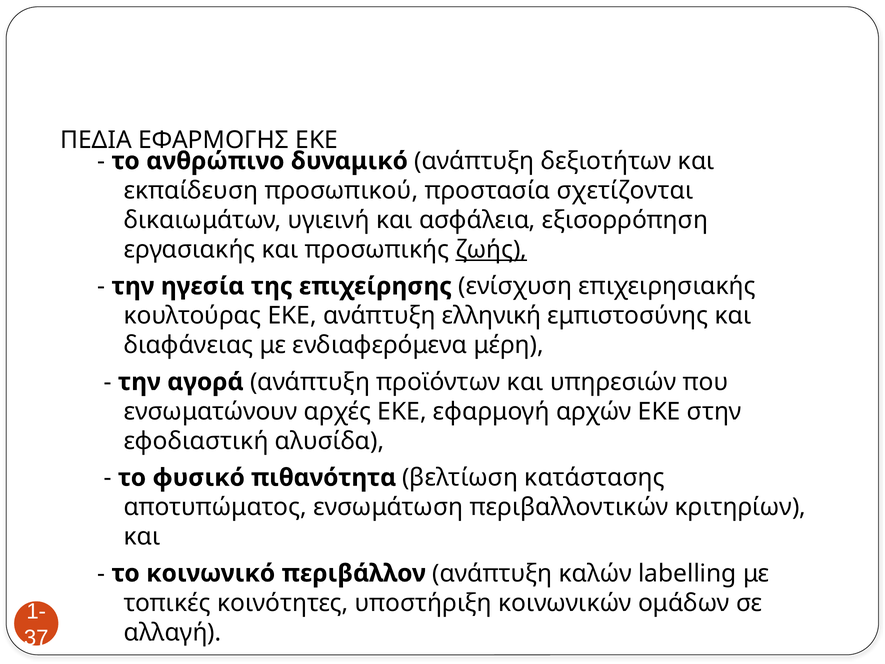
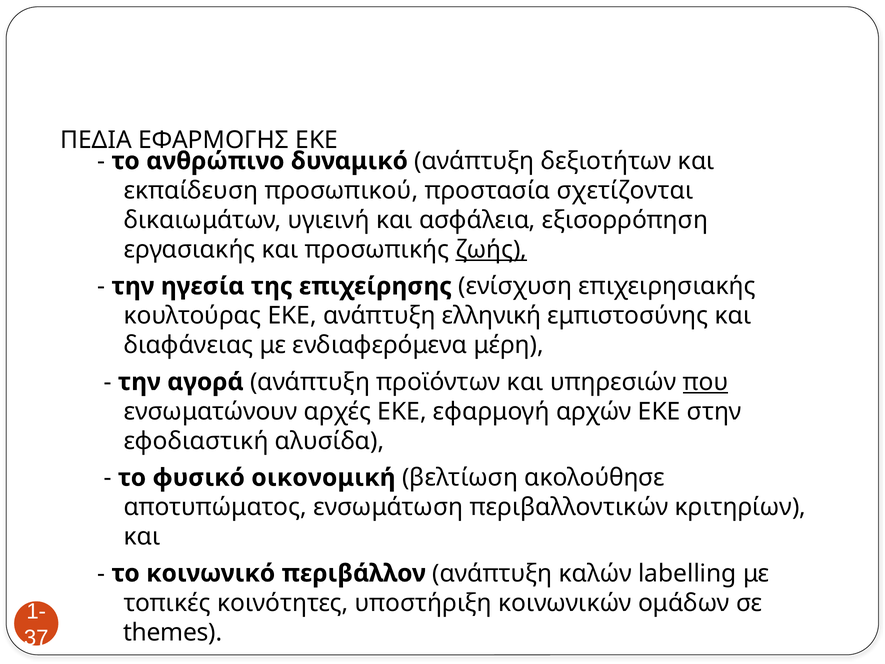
που underline: none -> present (706, 382)
πιθανότητα: πιθανότητα -> οικονομική (323, 478)
κατάστασης: κατάστασης -> ακολούθησε (595, 478)
αλλαγή: αλλαγή -> themes (173, 632)
